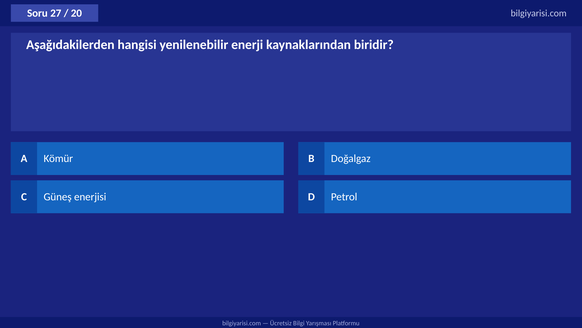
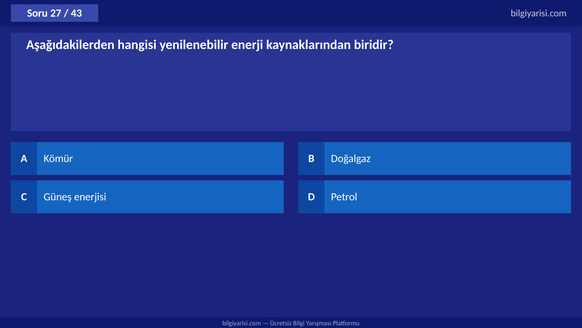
20: 20 -> 43 (76, 13)
